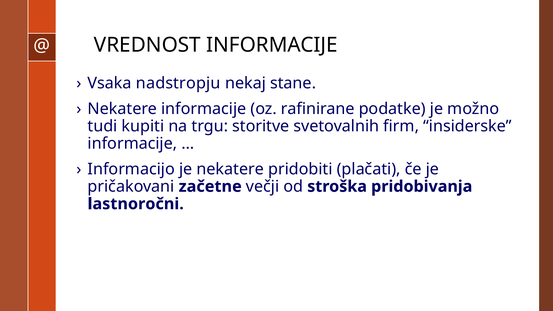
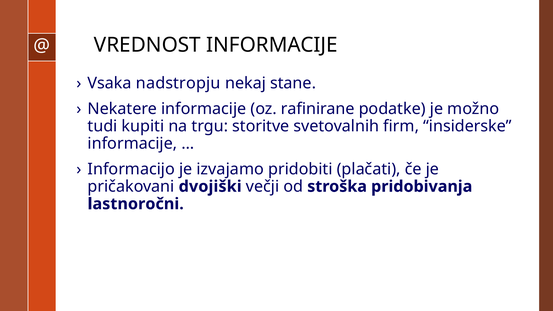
je nekatere: nekatere -> izvajamo (230, 169)
začetne: začetne -> dvojiški (210, 187)
